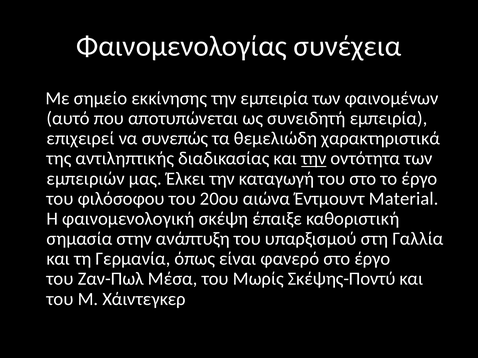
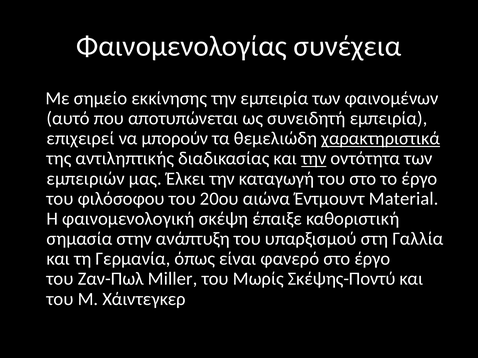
συνεπώς: συνεπώς -> μπορούν (175, 139)
χαρακτηριστικά underline: none -> present (381, 139)
Mέσα: Mέσα -> Miller (173, 279)
